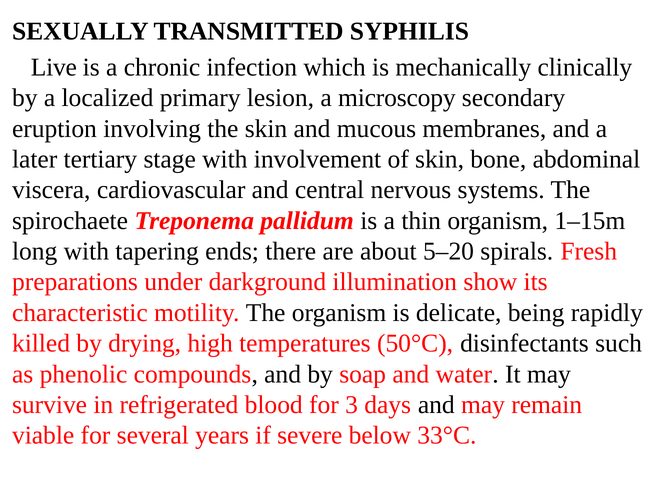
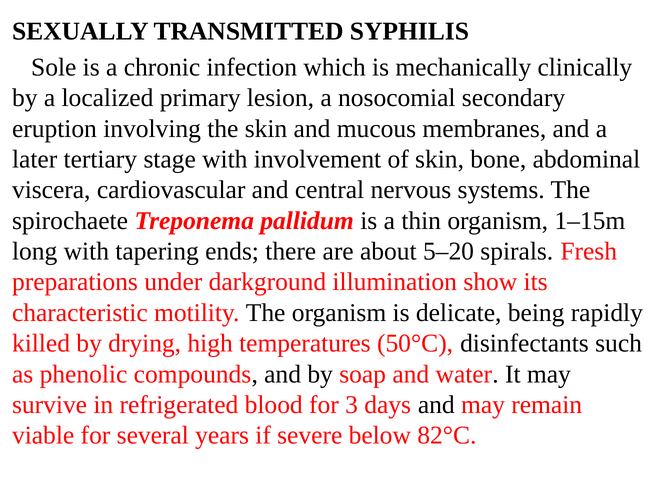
Live: Live -> Sole (54, 67)
microscopy: microscopy -> nosocomial (397, 98)
33°C: 33°C -> 82°C (447, 435)
